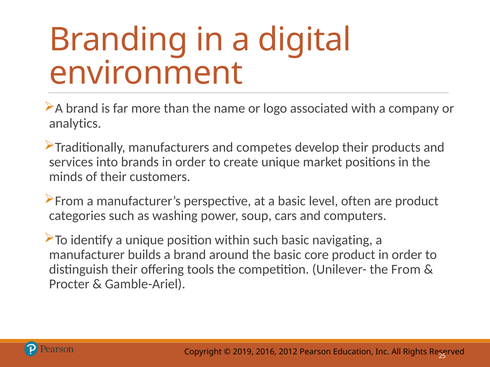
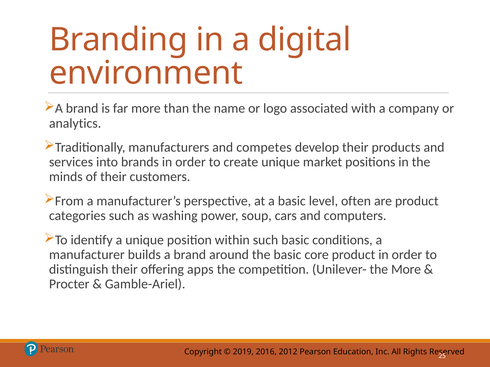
navigating: navigating -> conditions (342, 240)
tools: tools -> apps (200, 270)
the From: From -> More (406, 270)
